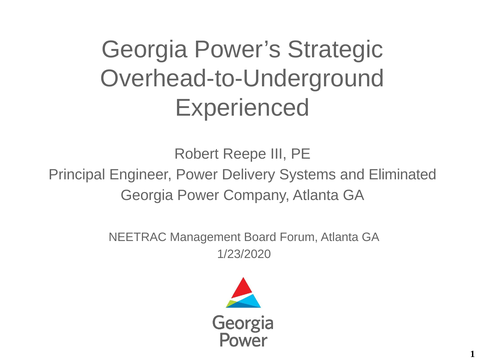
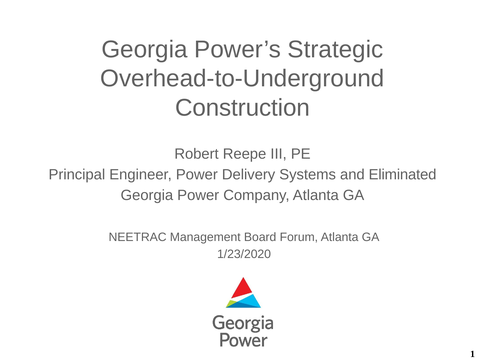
Experienced: Experienced -> Construction (243, 108)
